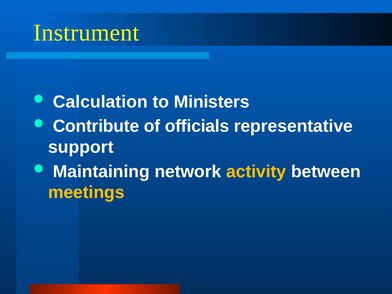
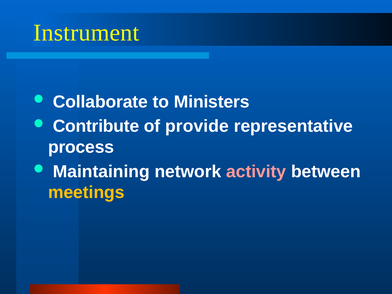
Calculation: Calculation -> Collaborate (100, 102)
officials: officials -> provide (197, 126)
support: support -> process (81, 147)
activity colour: yellow -> pink (256, 172)
